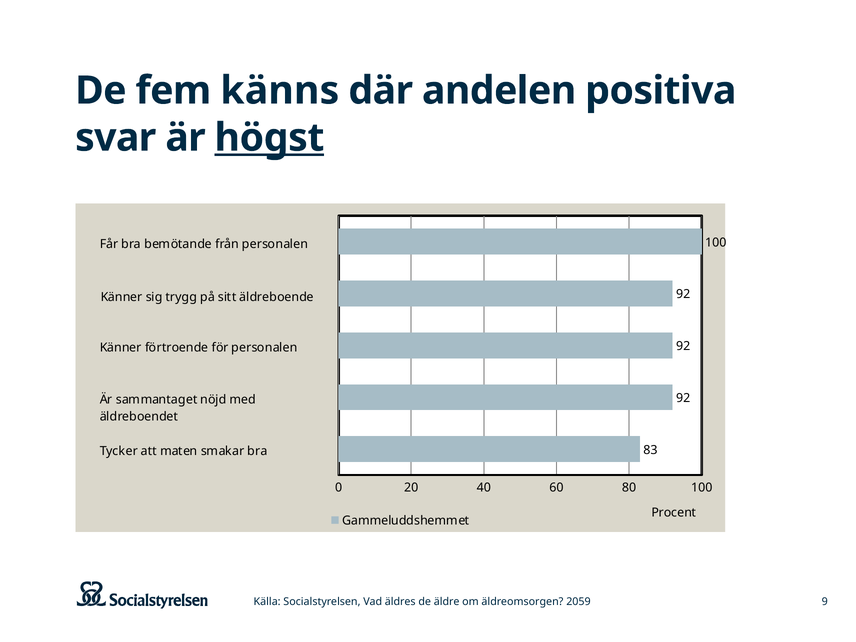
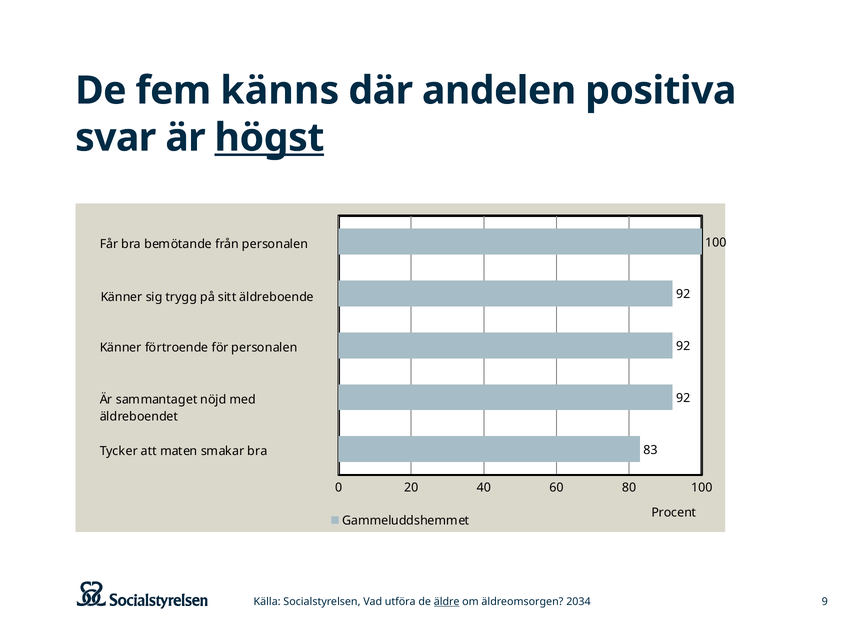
äldres: äldres -> utföra (400, 602)
äldre underline: none -> present (447, 602)
2059: 2059 -> 2034 (578, 602)
